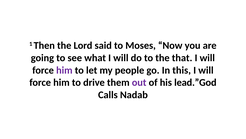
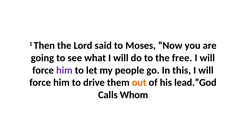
that: that -> free (182, 58)
out colour: purple -> orange (139, 82)
Nadab: Nadab -> Whom (134, 94)
